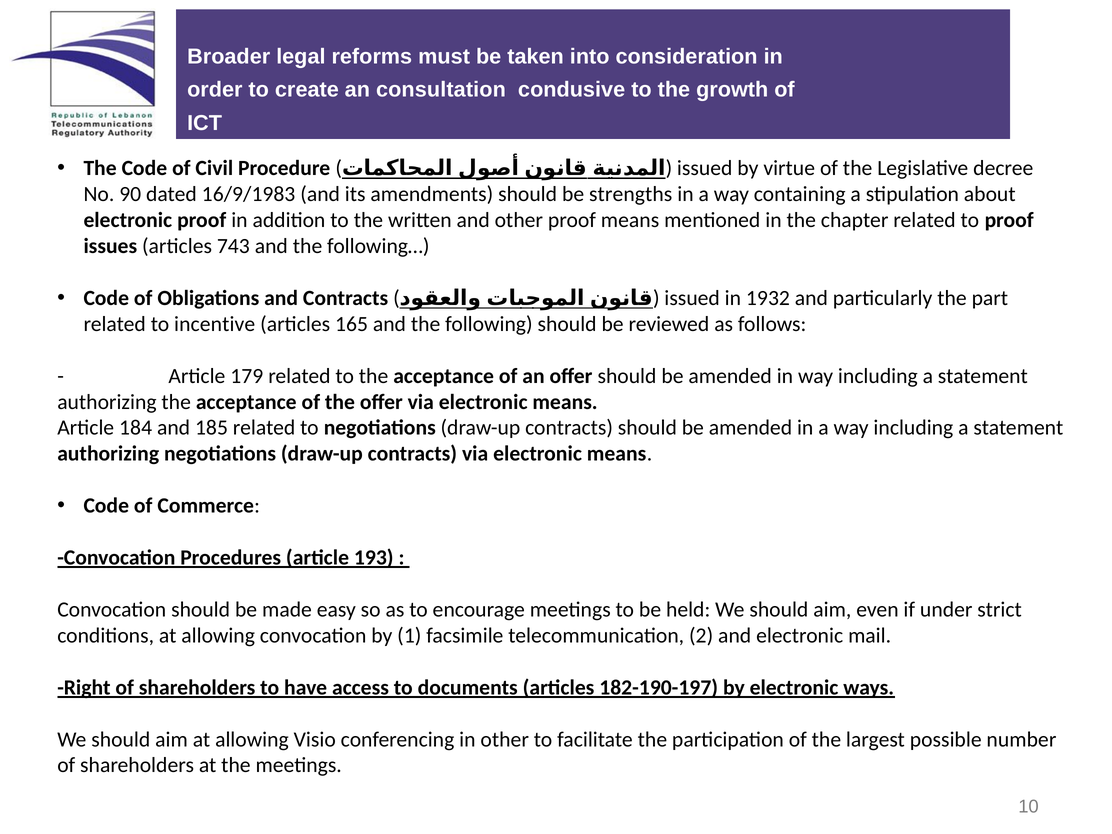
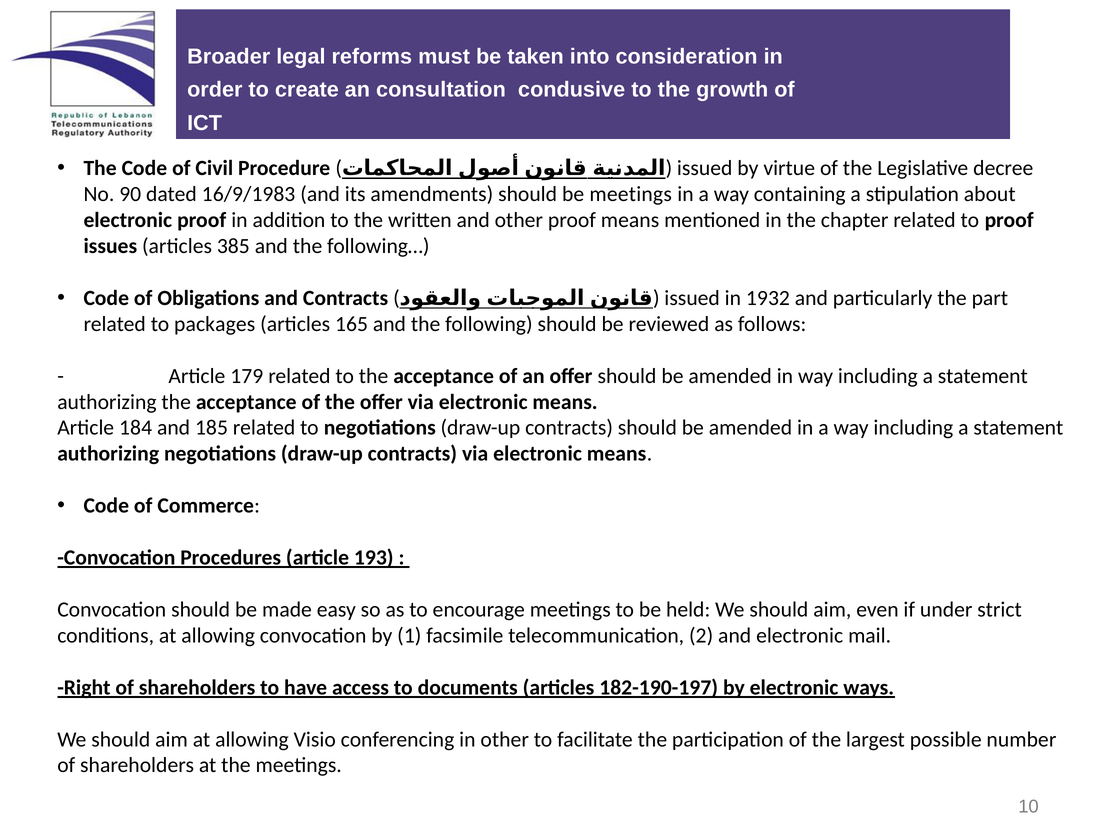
be strengths: strengths -> meetings (631, 194)
743: 743 -> 385 (233, 246)
incentive: incentive -> packages (215, 324)
